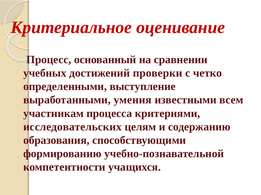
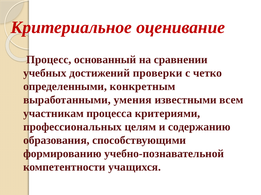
выступление: выступление -> конкретным (143, 87)
исследовательских: исследовательских -> профессиональных (73, 127)
